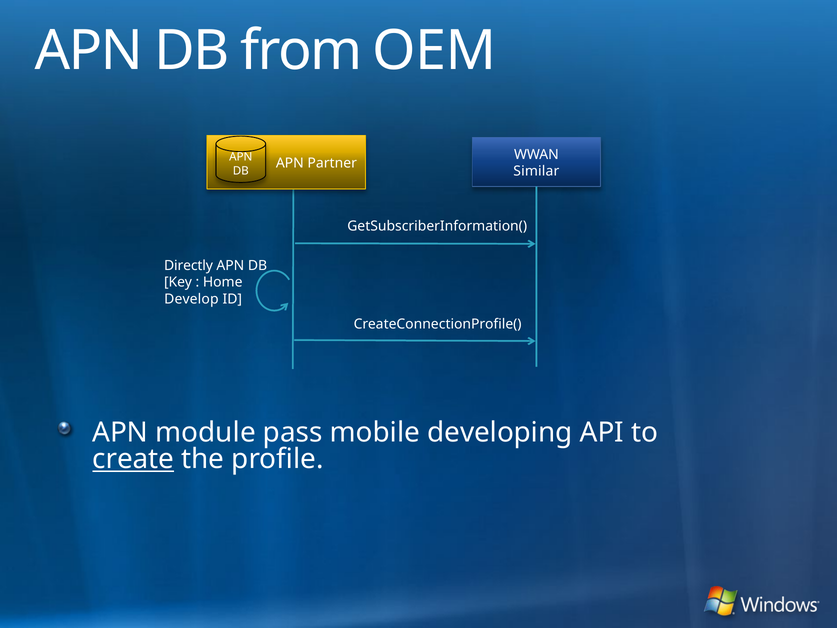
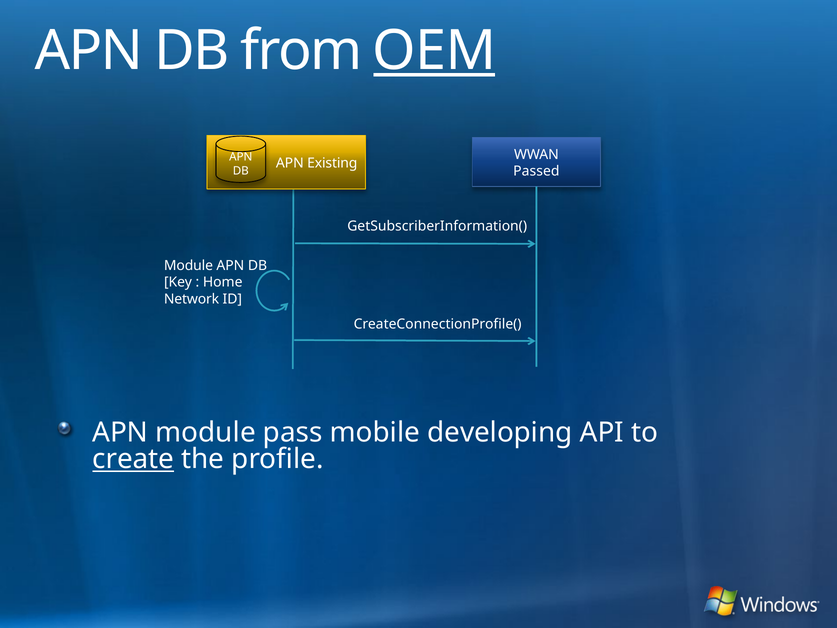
OEM underline: none -> present (434, 51)
Partner: Partner -> Existing (332, 163)
Similar: Similar -> Passed (536, 171)
Directly: Directly -> Module (188, 265)
Develop: Develop -> Network (192, 299)
